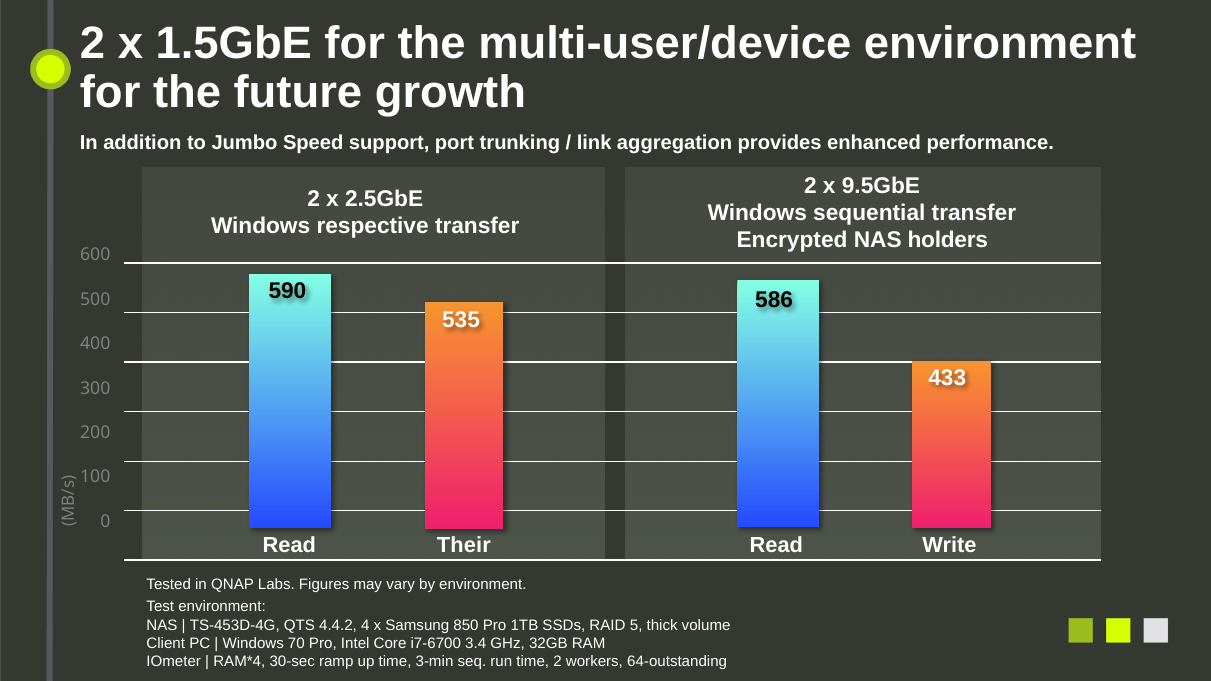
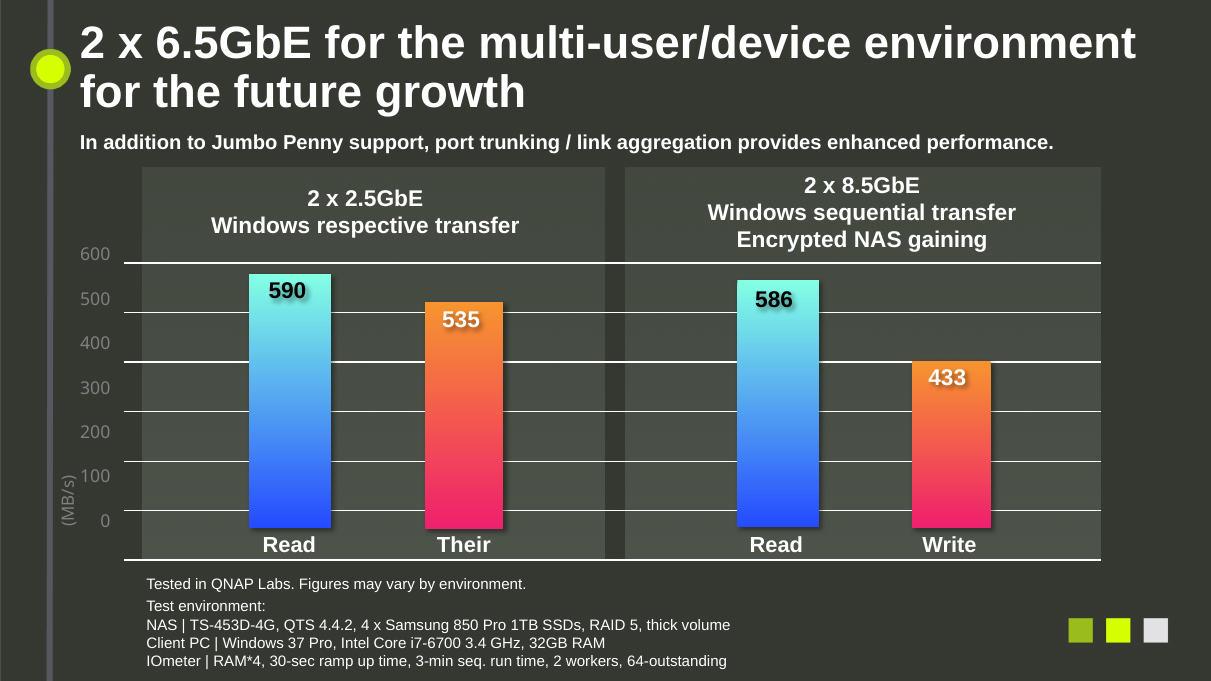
1.5GbE: 1.5GbE -> 6.5GbE (234, 44)
Speed: Speed -> Penny (313, 142)
9.5GbE: 9.5GbE -> 8.5GbE (881, 186)
holders: holders -> gaining (948, 240)
70: 70 -> 37 (296, 643)
